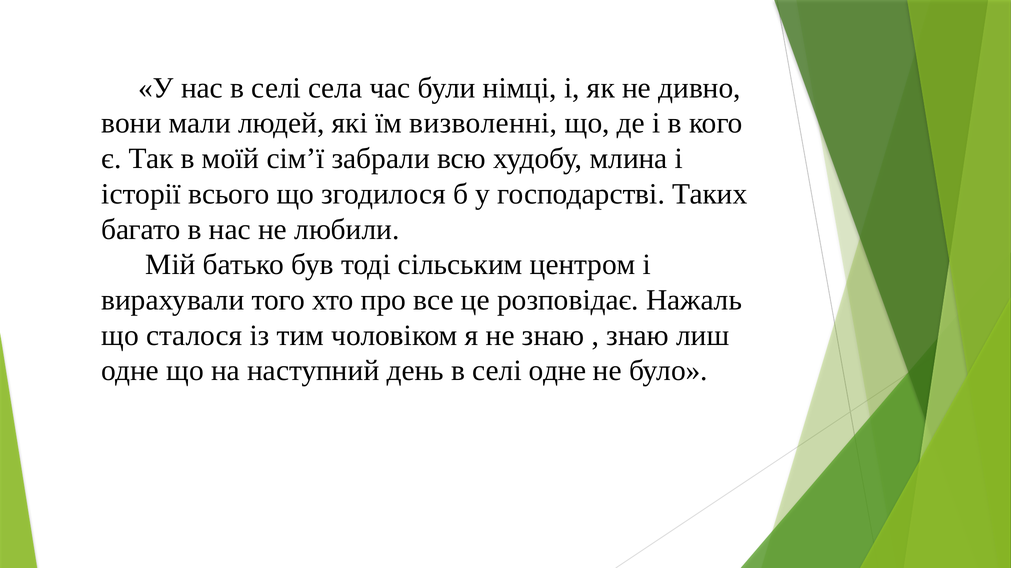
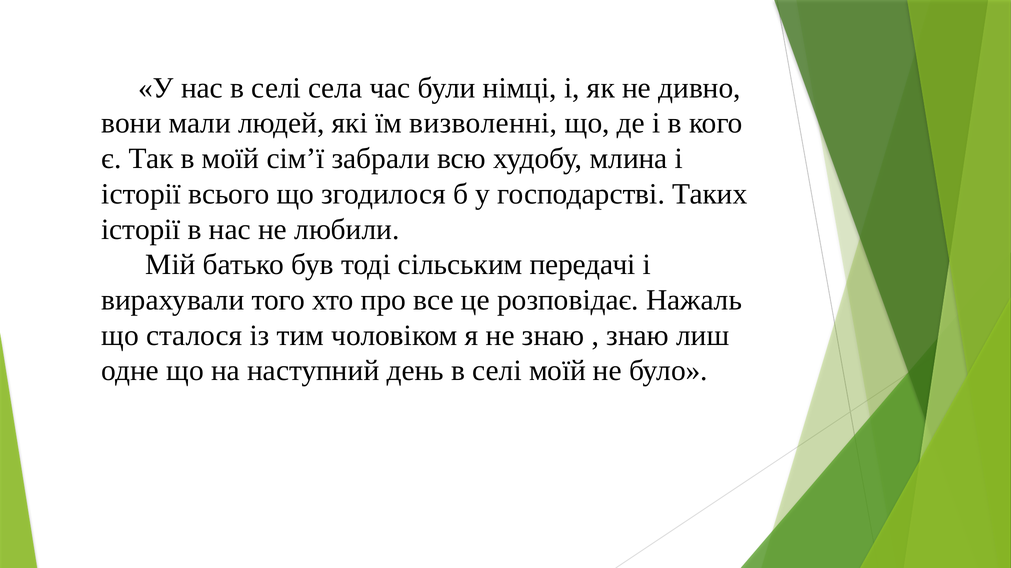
багато: багато -> історії (141, 230)
центром: центром -> передачі (583, 265)
селі одне: одне -> моїй (557, 371)
